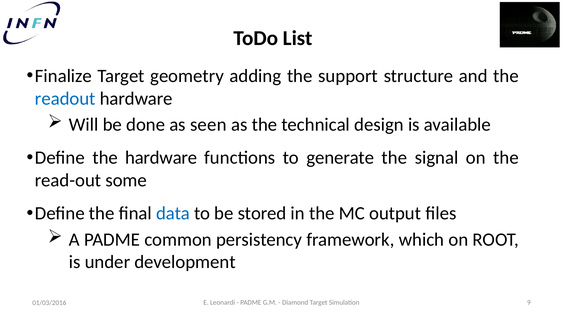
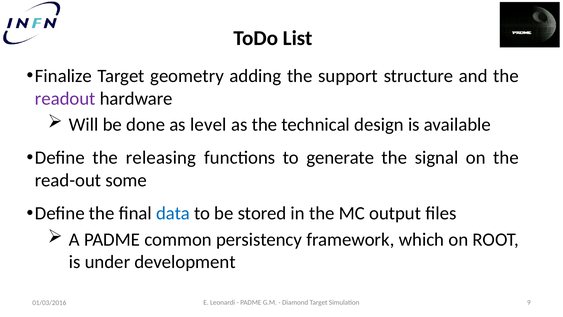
readout colour: blue -> purple (65, 99)
seen: seen -> level (208, 125)
the hardware: hardware -> releasing (161, 158)
